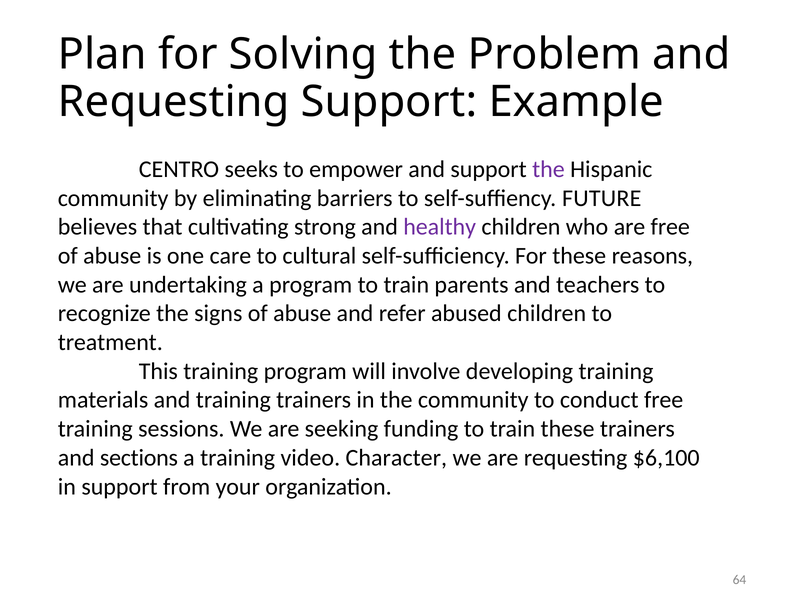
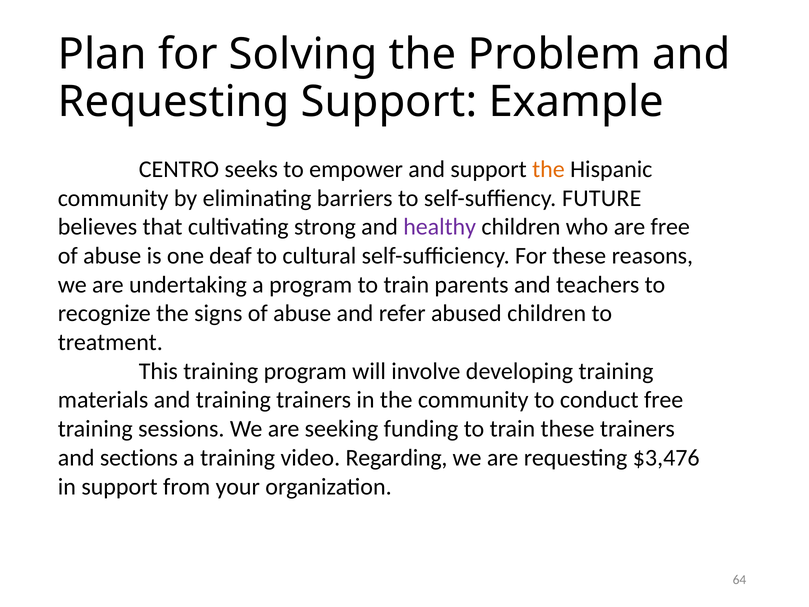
the colour: purple -> orange (548, 169)
care: care -> deaf (230, 256)
Character: Character -> Regarding (396, 458)
$6,100: $6,100 -> $3,476 (666, 458)
